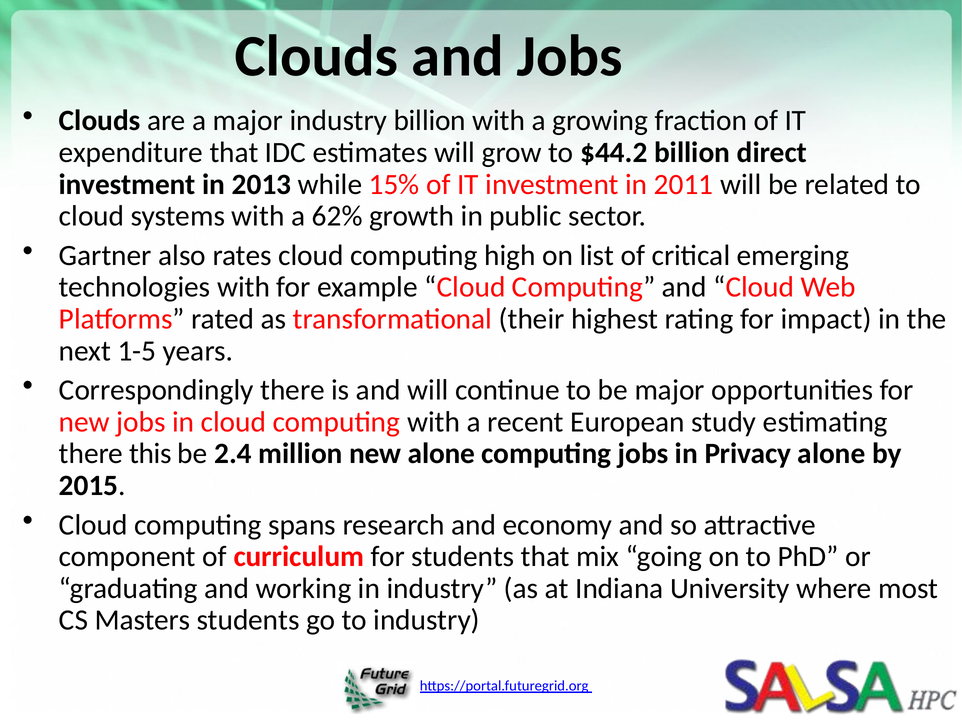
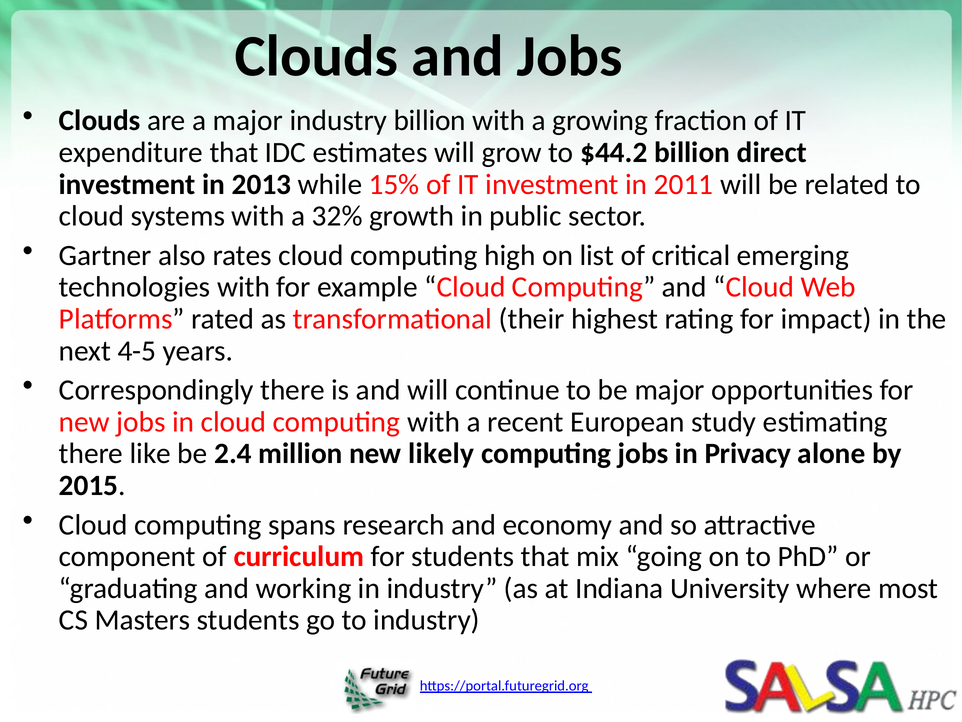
62%: 62% -> 32% (337, 216)
1-5: 1-5 -> 4-5 (137, 351)
this: this -> like (150, 453)
new alone: alone -> likely (441, 453)
